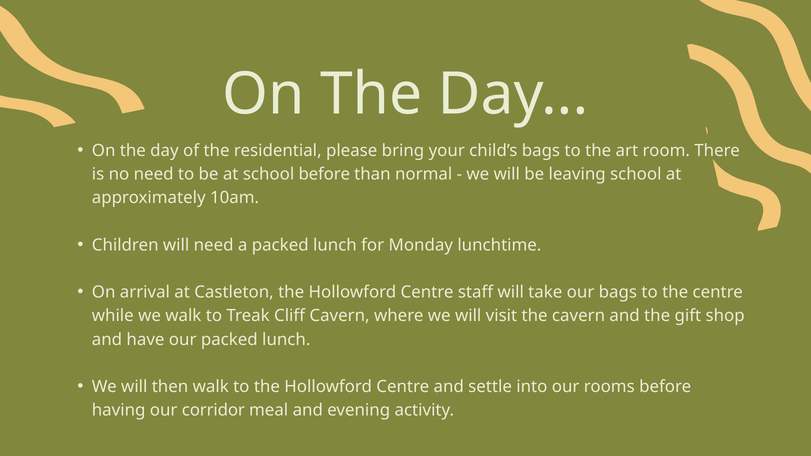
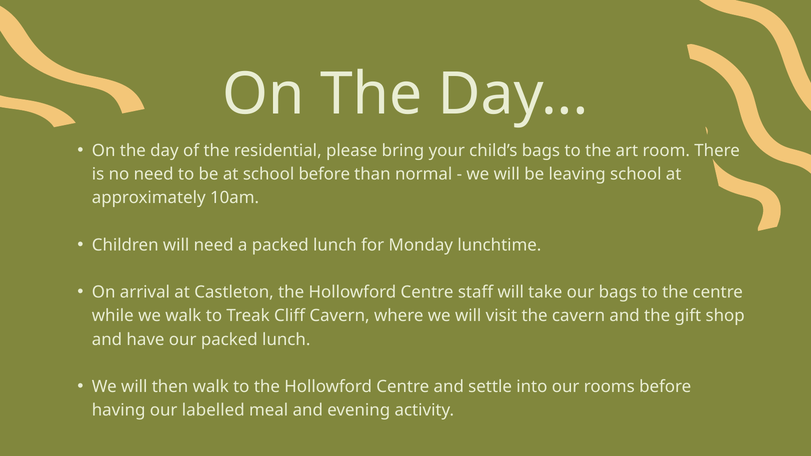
corridor: corridor -> labelled (213, 411)
